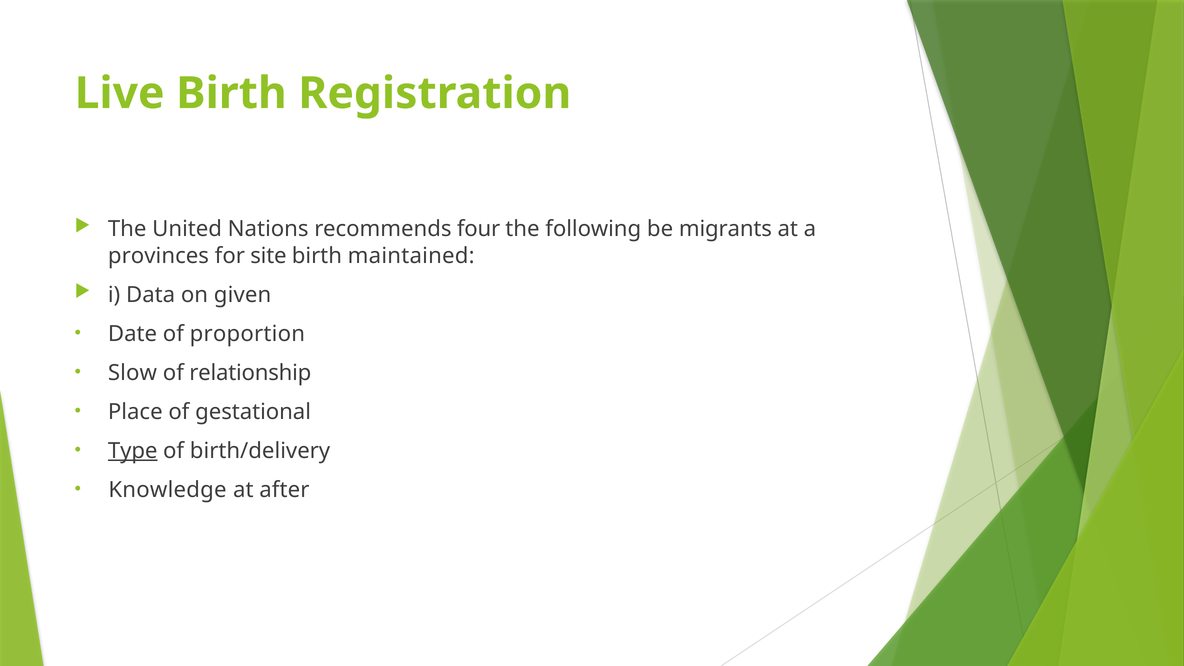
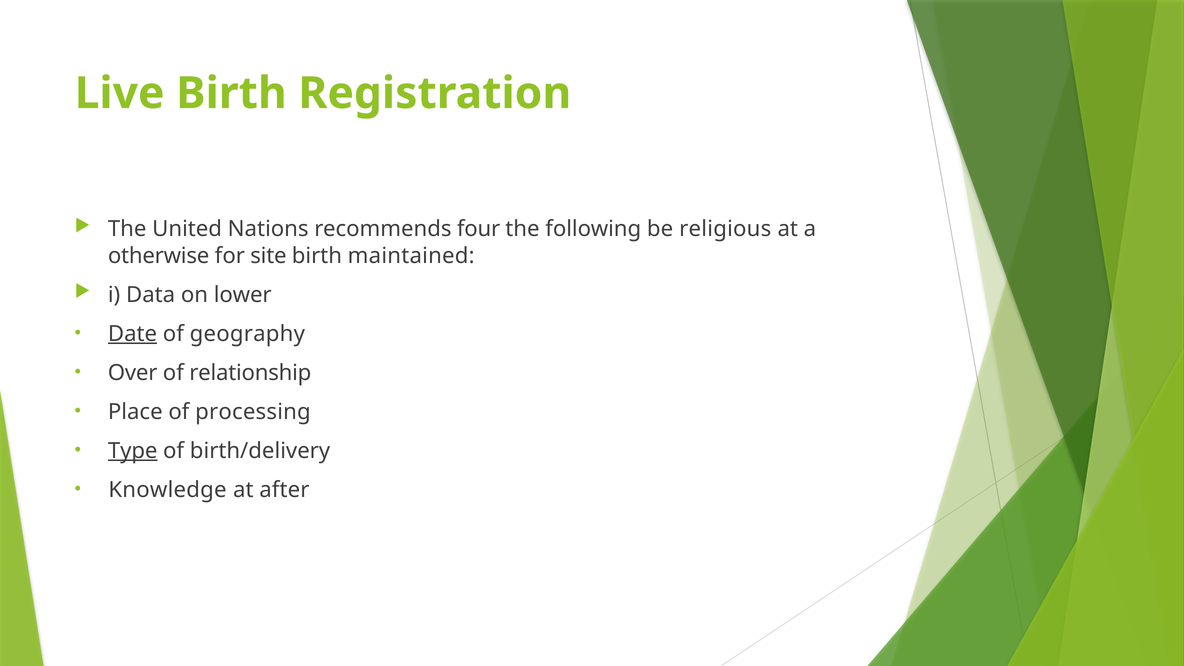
migrants: migrants -> religious (725, 229)
provinces: provinces -> otherwise (159, 256)
given: given -> lower (243, 295)
Date underline: none -> present (133, 334)
proportion: proportion -> geography (247, 334)
Slow: Slow -> Over (133, 373)
gestational: gestational -> processing (253, 412)
